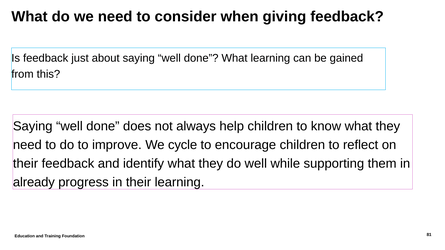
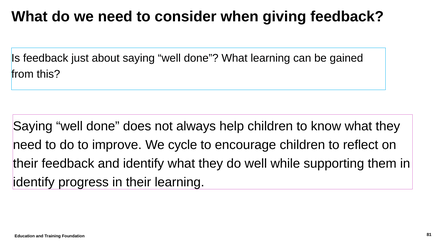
already: already -> identify (34, 182)
